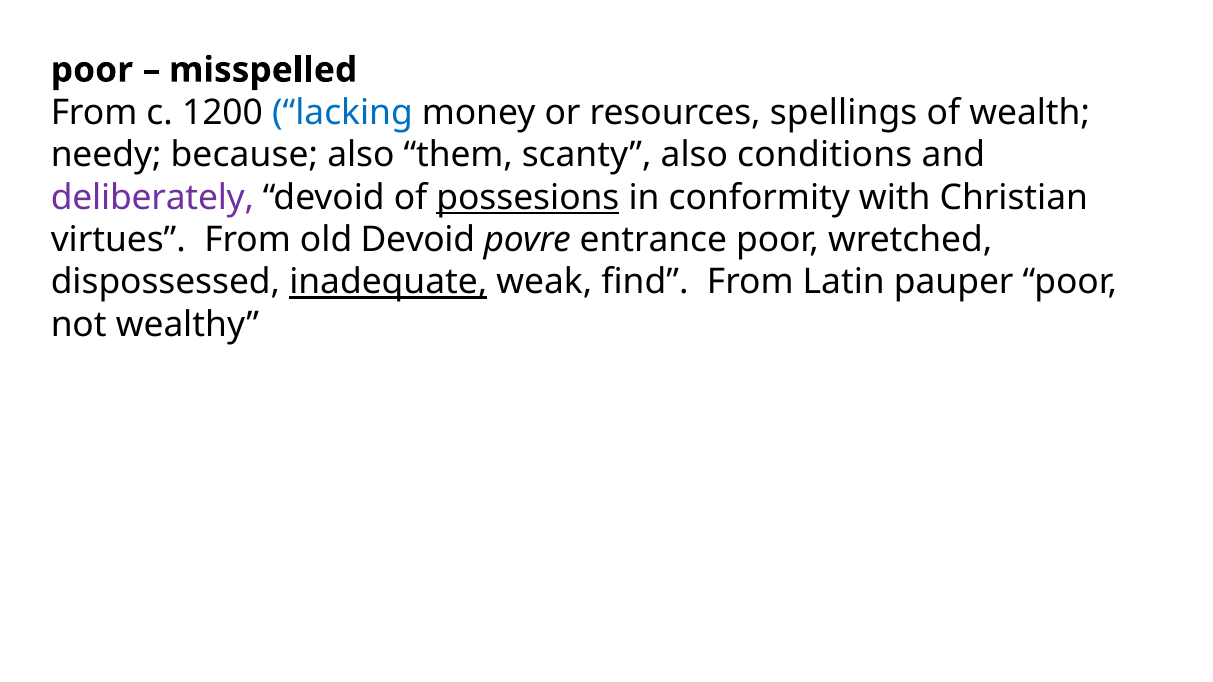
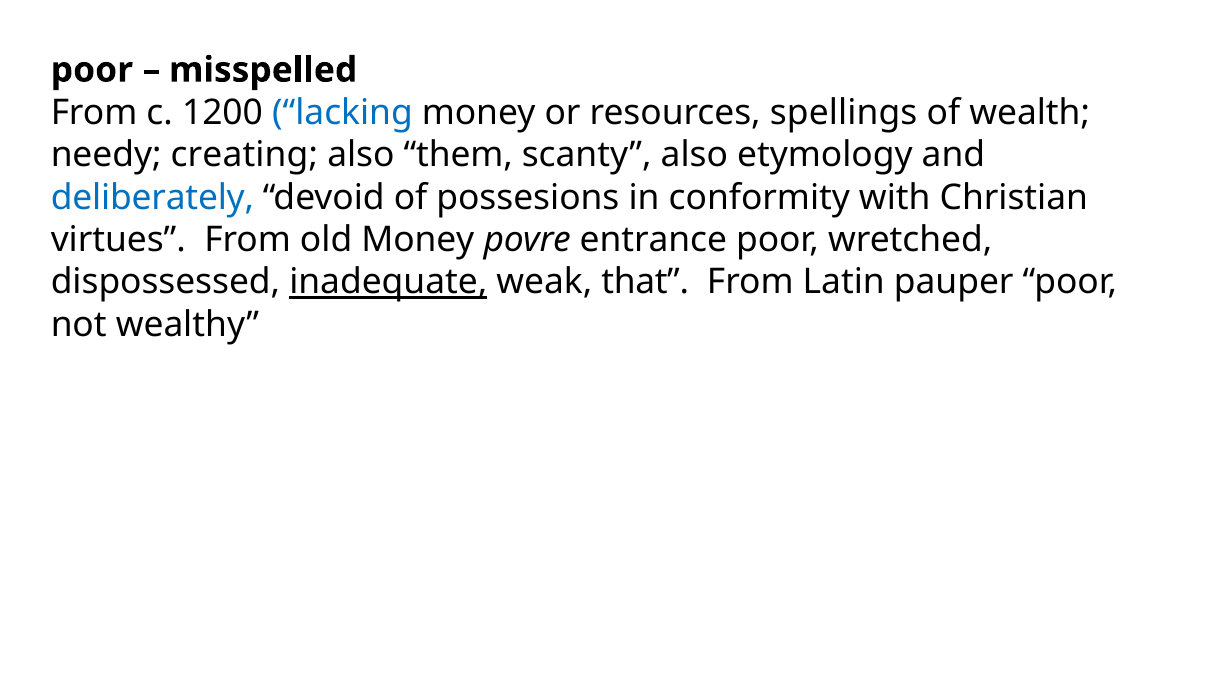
because: because -> creating (244, 155)
conditions: conditions -> etymology (825, 155)
deliberately colour: purple -> blue (152, 197)
possesions underline: present -> none (528, 197)
old Devoid: Devoid -> Money (418, 240)
find: find -> that (645, 282)
